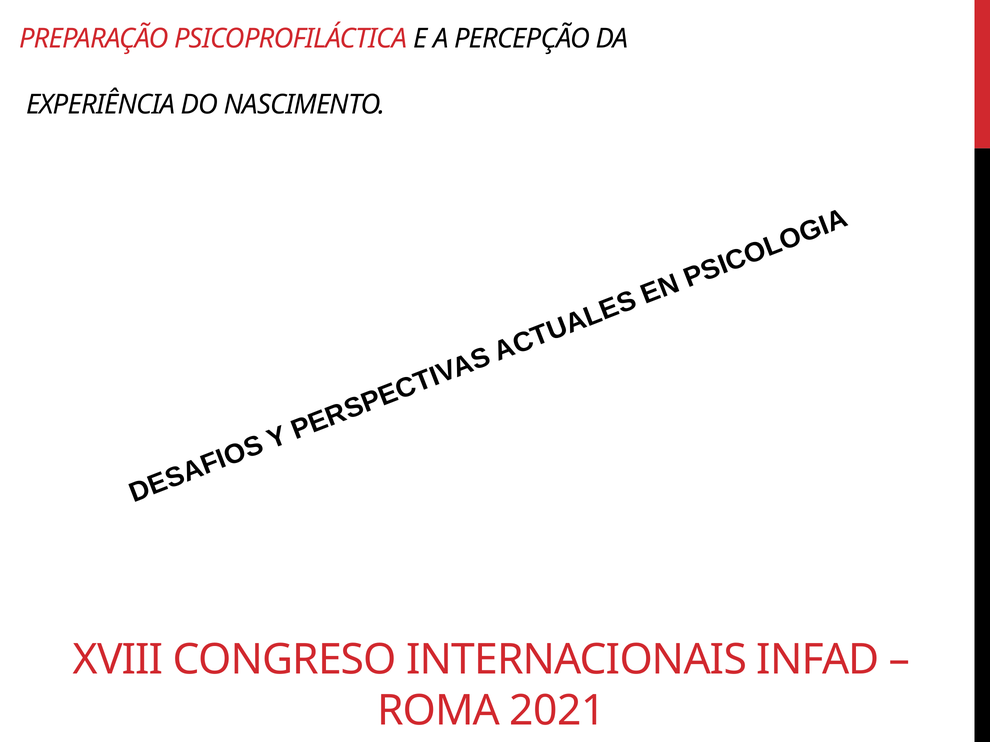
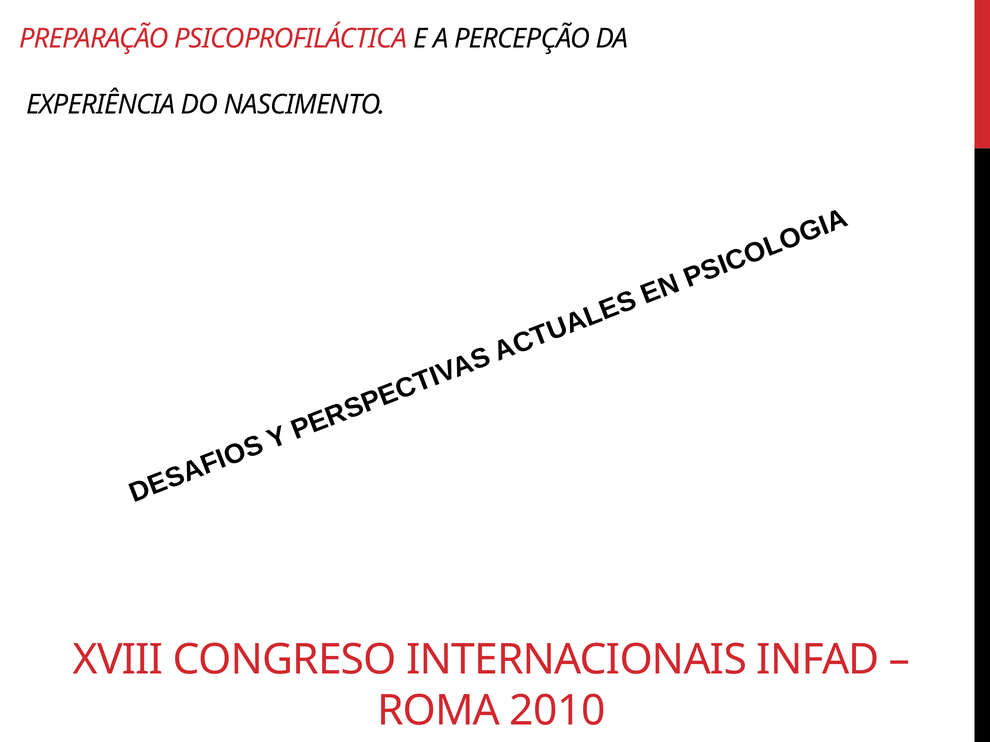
2021: 2021 -> 2010 (557, 711)
